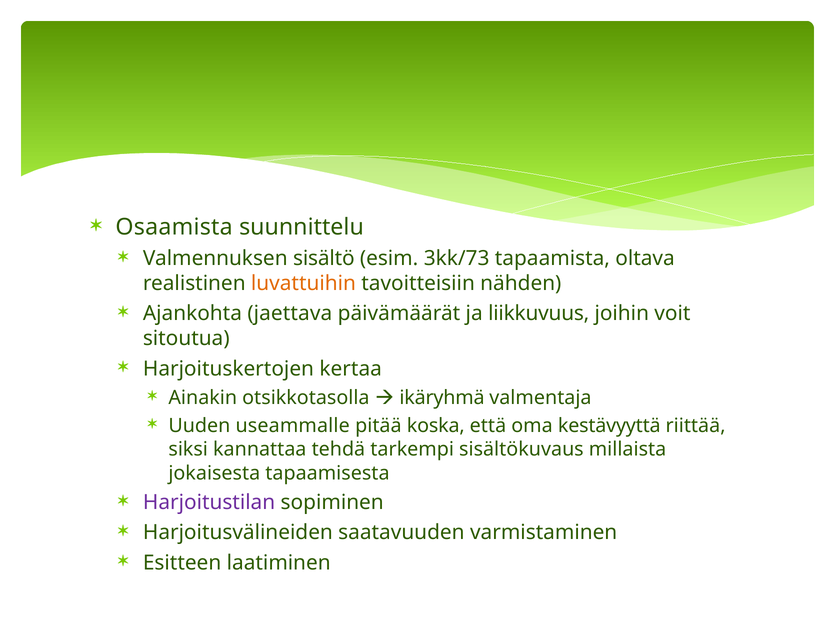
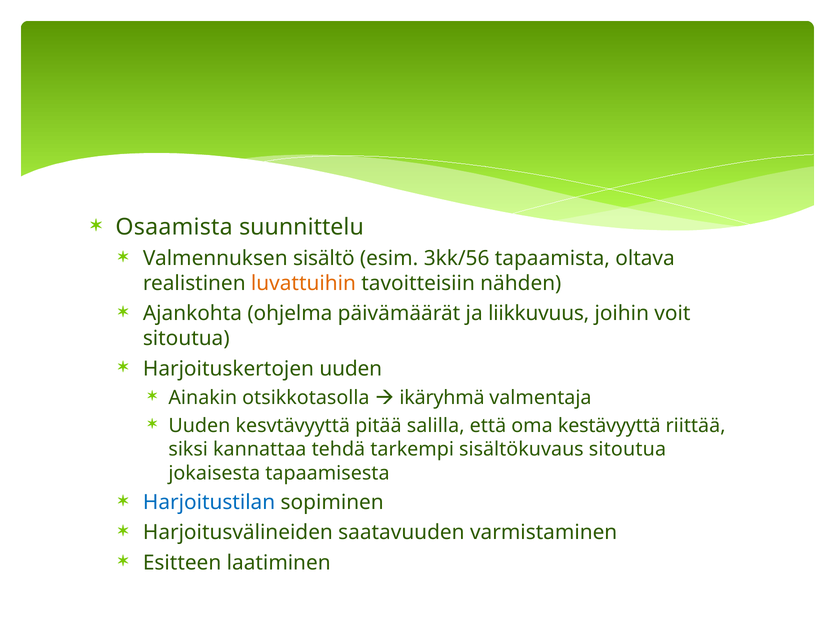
3kk/73: 3kk/73 -> 3kk/56 (457, 259)
jaettava: jaettava -> ohjelma (290, 314)
Harjoituskertojen kertaa: kertaa -> uuden (351, 369)
useammalle: useammalle -> kesvtävyyttä (293, 426)
koska: koska -> salilla (436, 426)
sisältökuvaus millaista: millaista -> sitoutua (627, 450)
Harjoitustilan colour: purple -> blue (209, 503)
